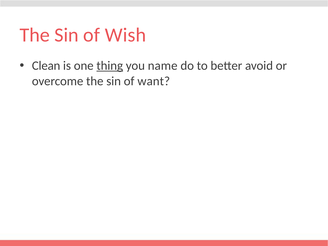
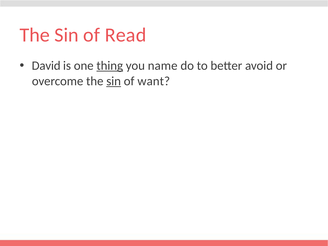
Wish: Wish -> Read (126, 35)
Clean: Clean -> David (46, 66)
sin underline: none -> present (114, 81)
